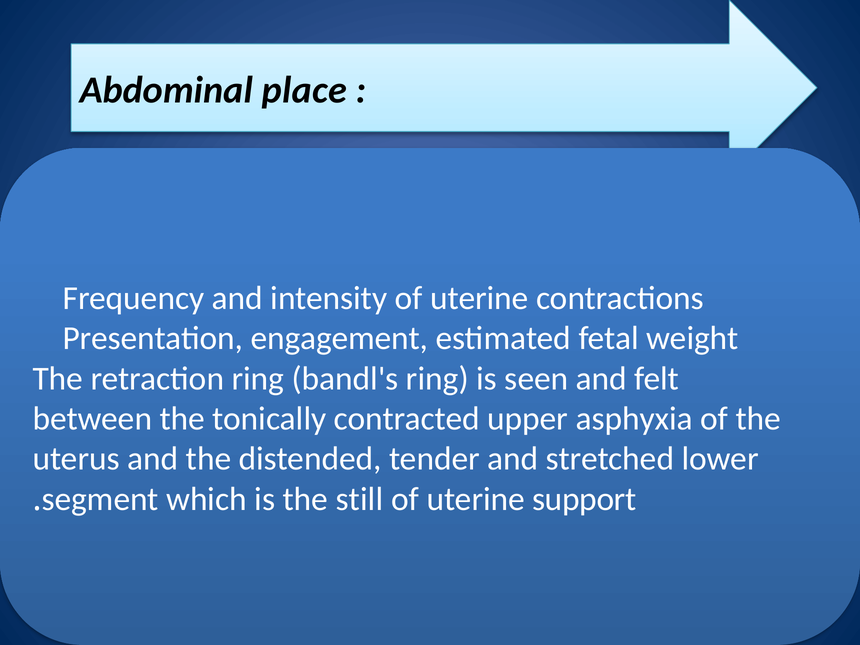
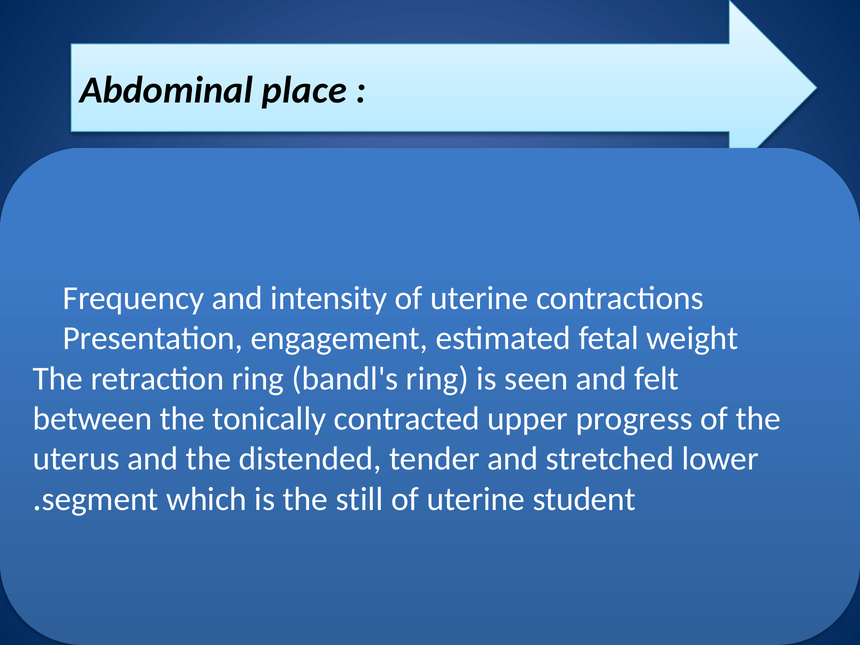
asphyxia: asphyxia -> progress (634, 419)
support: support -> student (584, 499)
